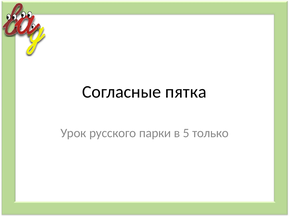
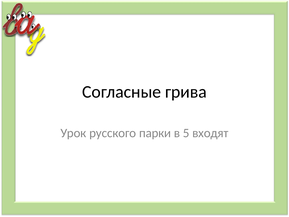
пятка: пятка -> грива (186, 92)
только: только -> входят (210, 133)
